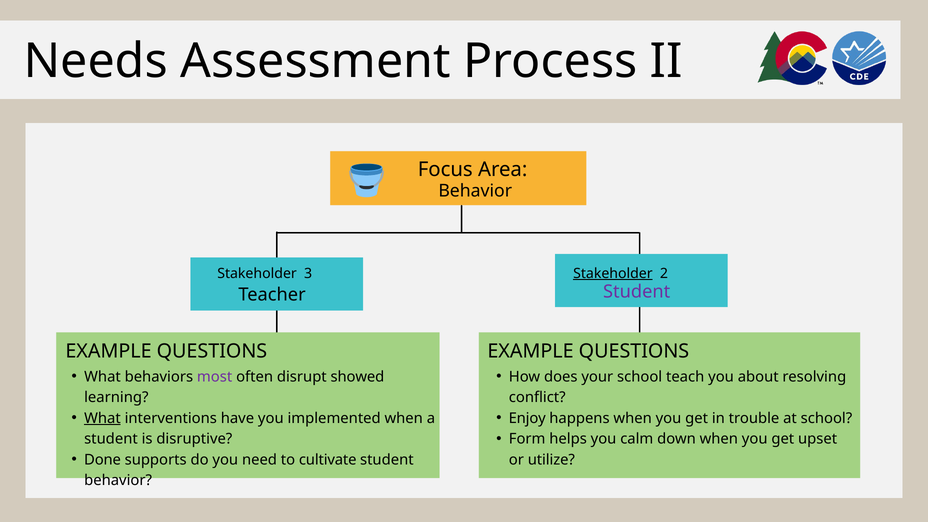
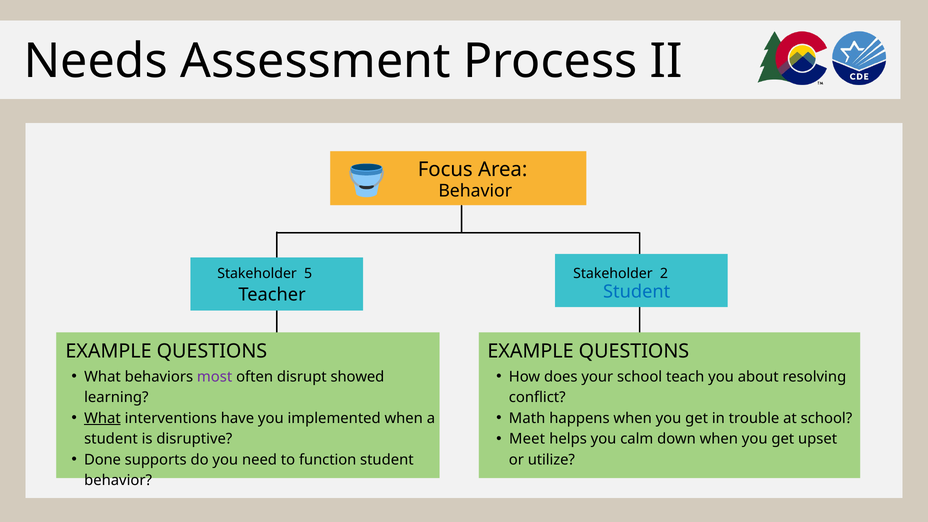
3: 3 -> 5 (308, 273)
Stakeholder underline: present -> none (613, 273)
Student colour: purple -> blue (637, 291)
Enjoy: Enjoy -> Math (527, 418)
Form: Form -> Meet (527, 439)
cultivate: cultivate -> function (328, 460)
